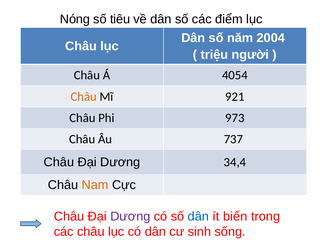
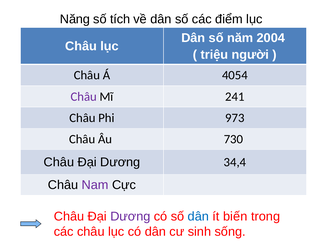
Nóng: Nóng -> Năng (75, 19)
tiêu: tiêu -> tích (120, 19)
Châu colour: orange -> purple (84, 97)
921: 921 -> 241 (235, 97)
737: 737 -> 730 (233, 139)
Nam colour: orange -> purple (95, 185)
